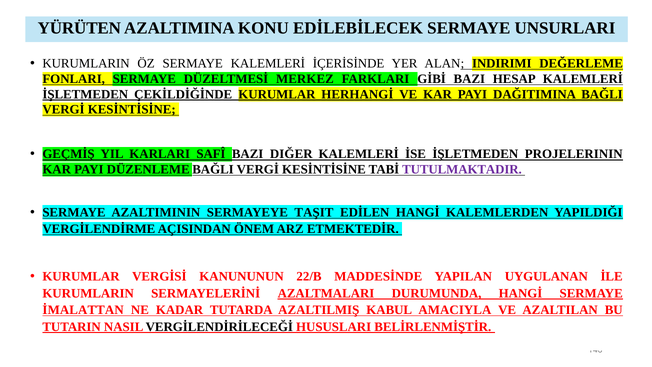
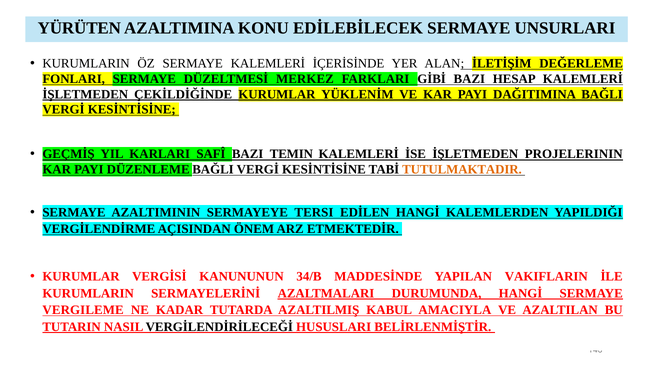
INDIRIMI: INDIRIMI -> İLETİŞİM (502, 64)
HERHANGİ: HERHANGİ -> YÜKLENİM (357, 94)
DIĞER: DIĞER -> TEMIN (291, 154)
TUTULMAKTADIR colour: purple -> orange (462, 169)
TAŞIT: TAŞIT -> TERSI (314, 212)
22/B: 22/B -> 34/B (309, 276)
UYGULANAN: UYGULANAN -> VAKIFLARIN (546, 276)
İMALATTAN: İMALATTAN -> VERGILEME (83, 310)
